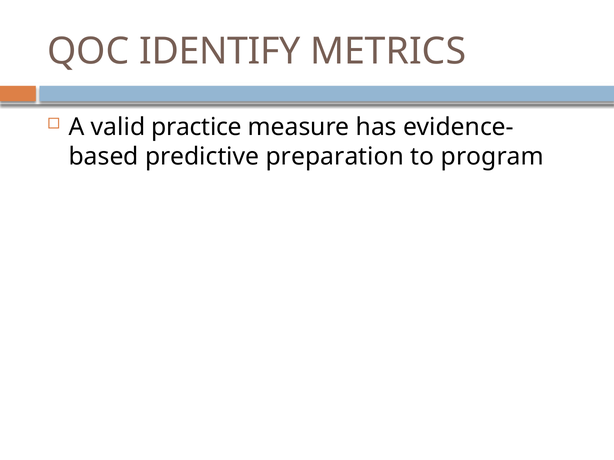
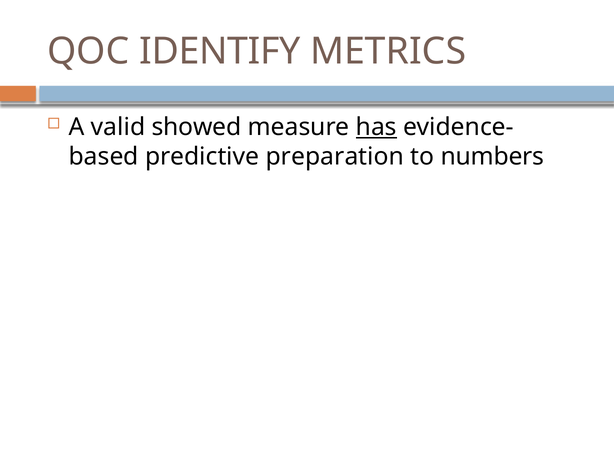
practice: practice -> showed (197, 127)
has underline: none -> present (376, 127)
program: program -> numbers (492, 157)
